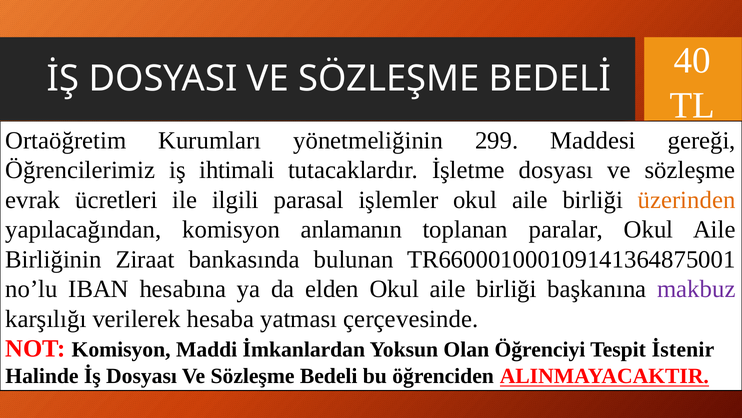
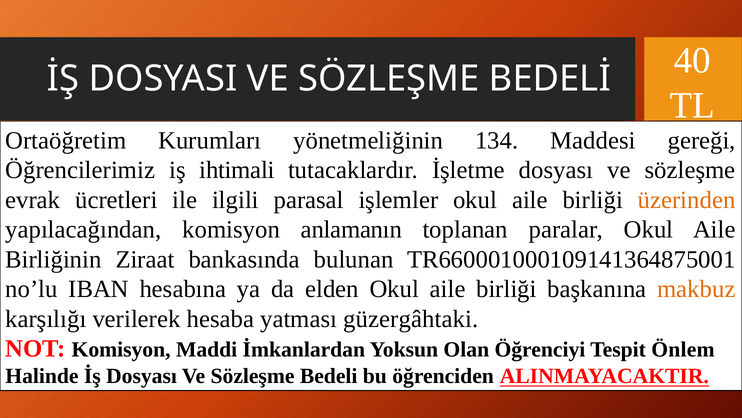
299: 299 -> 134 (497, 140)
makbuz colour: purple -> orange (696, 289)
çerçevesinde: çerçevesinde -> güzergâhtaki (411, 319)
İstenir: İstenir -> Önlem (683, 349)
